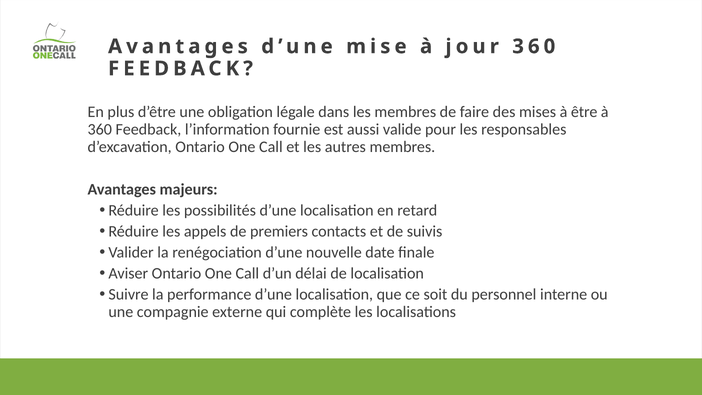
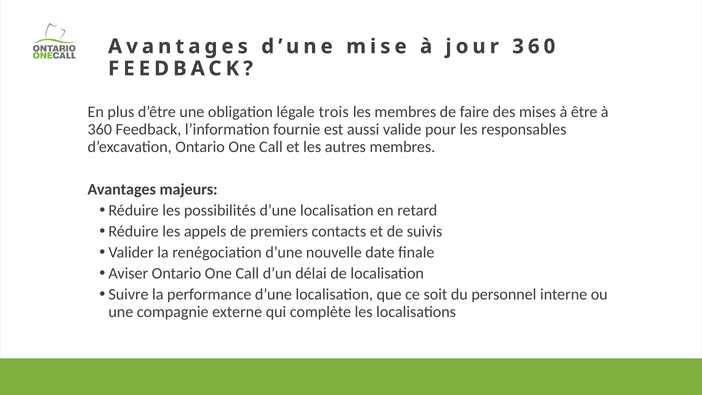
dans: dans -> trois (334, 112)
